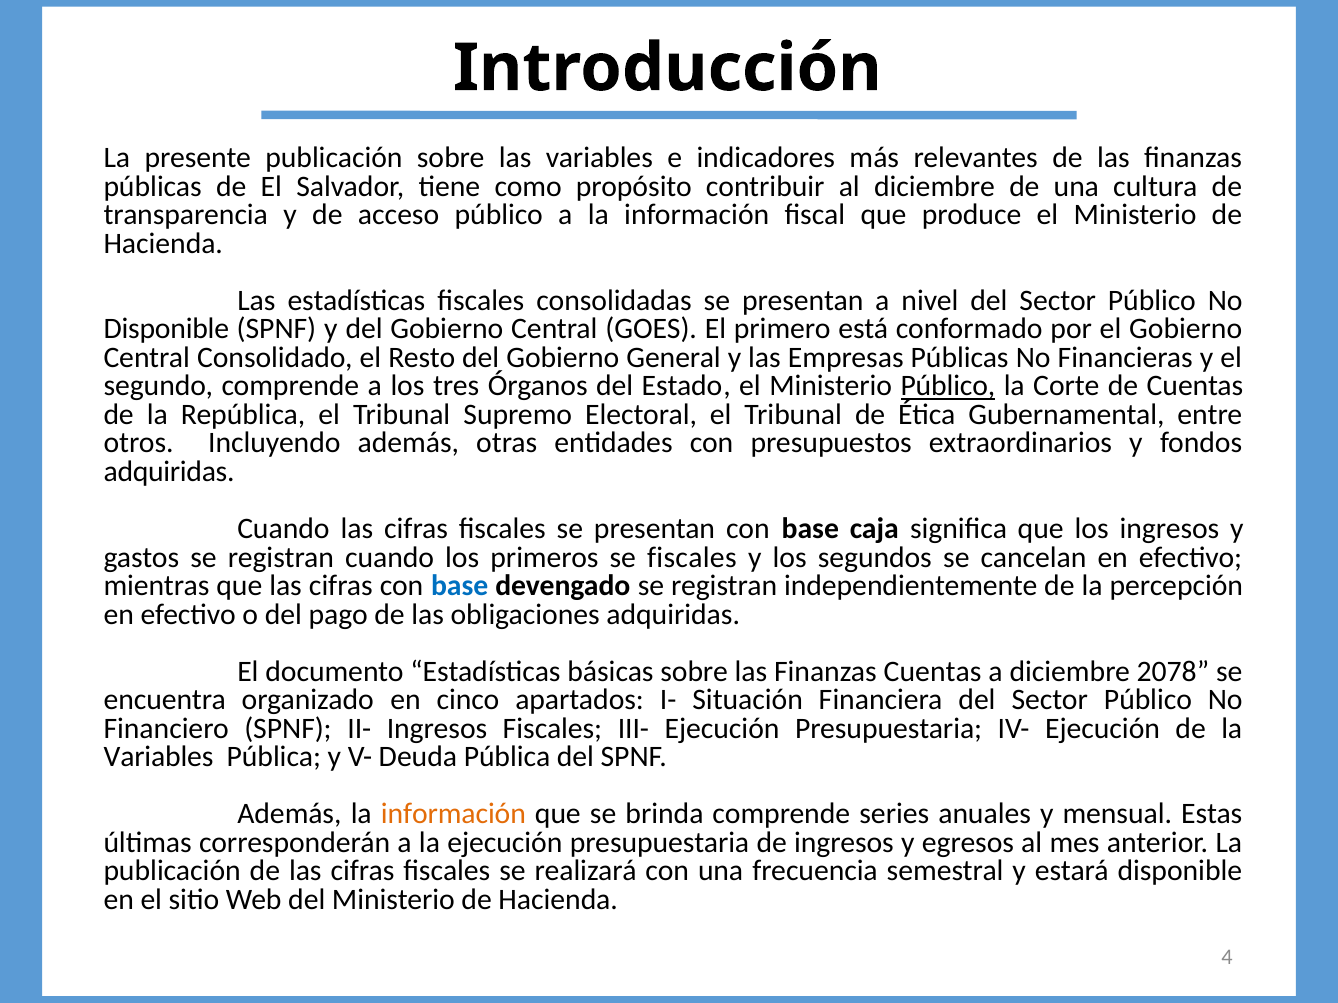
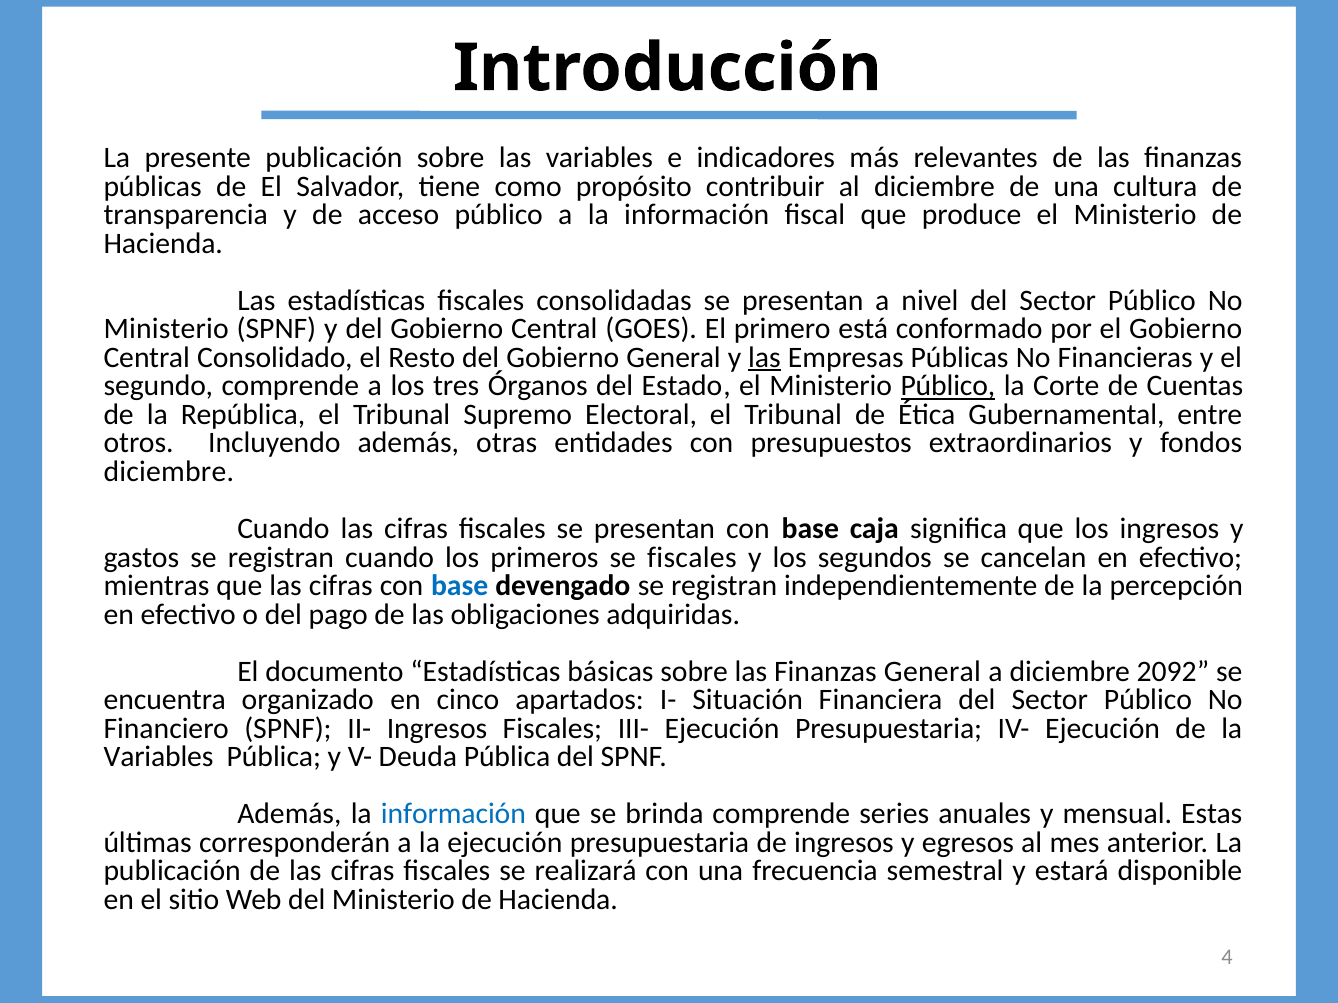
Disponible: Disponible -> Ministerio (166, 329)
las underline: none -> present (765, 358)
adquiridas: adquiridas -> diciembre (169, 472)
Finanzas Cuentas: Cuentas -> General (932, 672)
2078: 2078 -> 2092 (1173, 672)
información colour: orange -> blue (453, 814)
